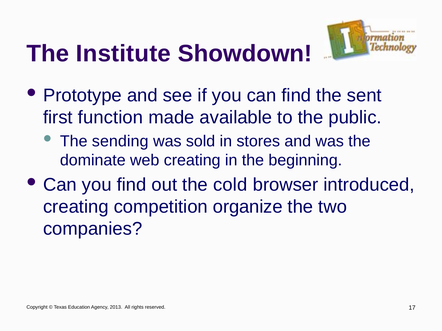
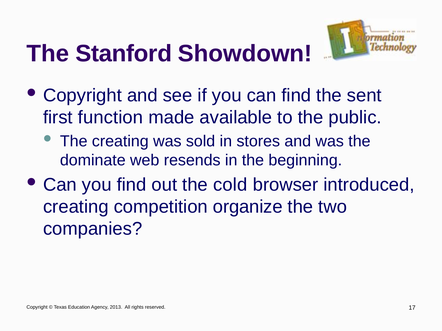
Institute: Institute -> Stanford (124, 54)
Prototype: Prototype -> Copyright (82, 96)
The sending: sending -> creating (120, 141)
web creating: creating -> resends (192, 160)
